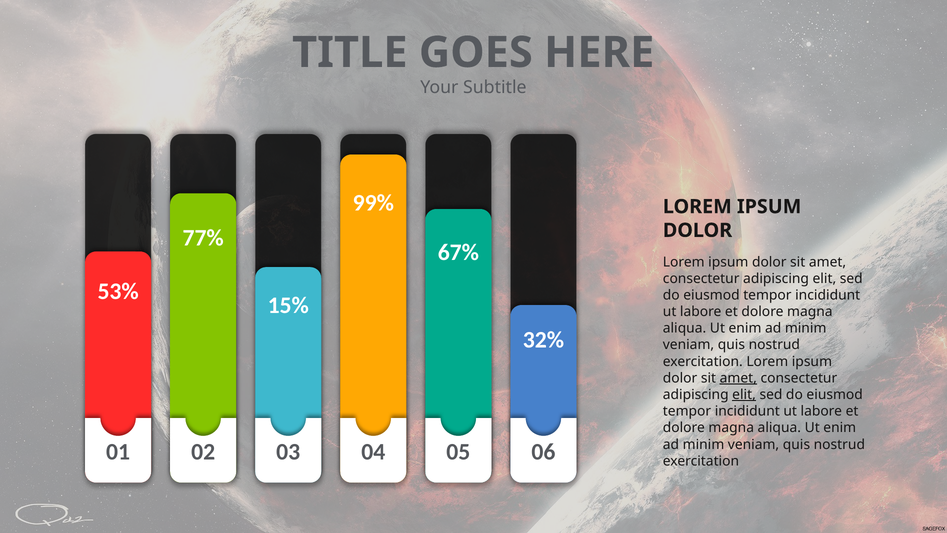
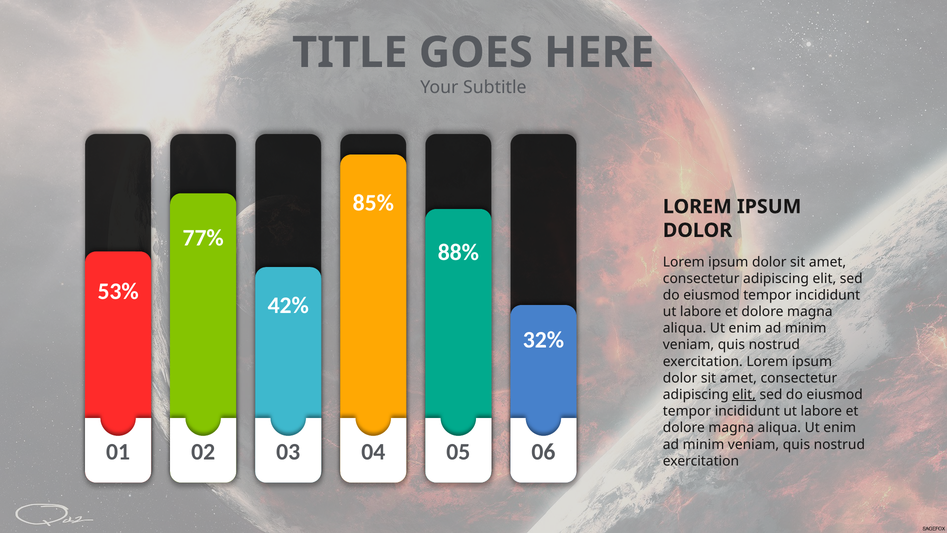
99%: 99% -> 85% (373, 203)
67%: 67% -> 88% (458, 252)
15%: 15% -> 42% (288, 305)
amet underline: present -> none (738, 378)
